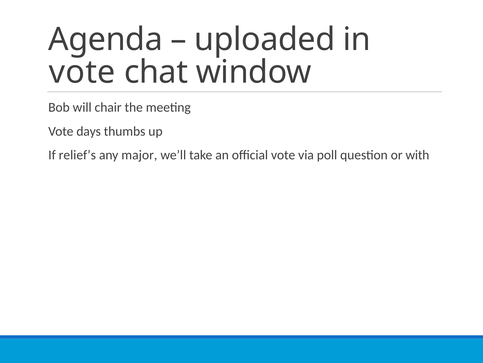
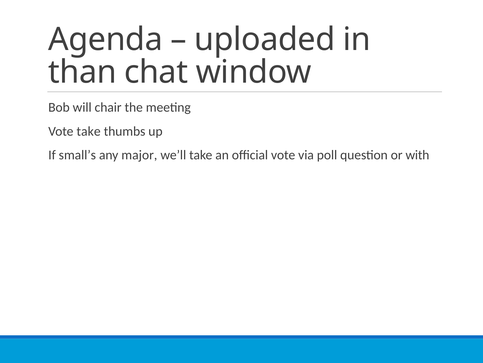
vote: vote -> than (82, 72)
Vote days: days -> take (89, 131)
relief’s: relief’s -> small’s (77, 155)
